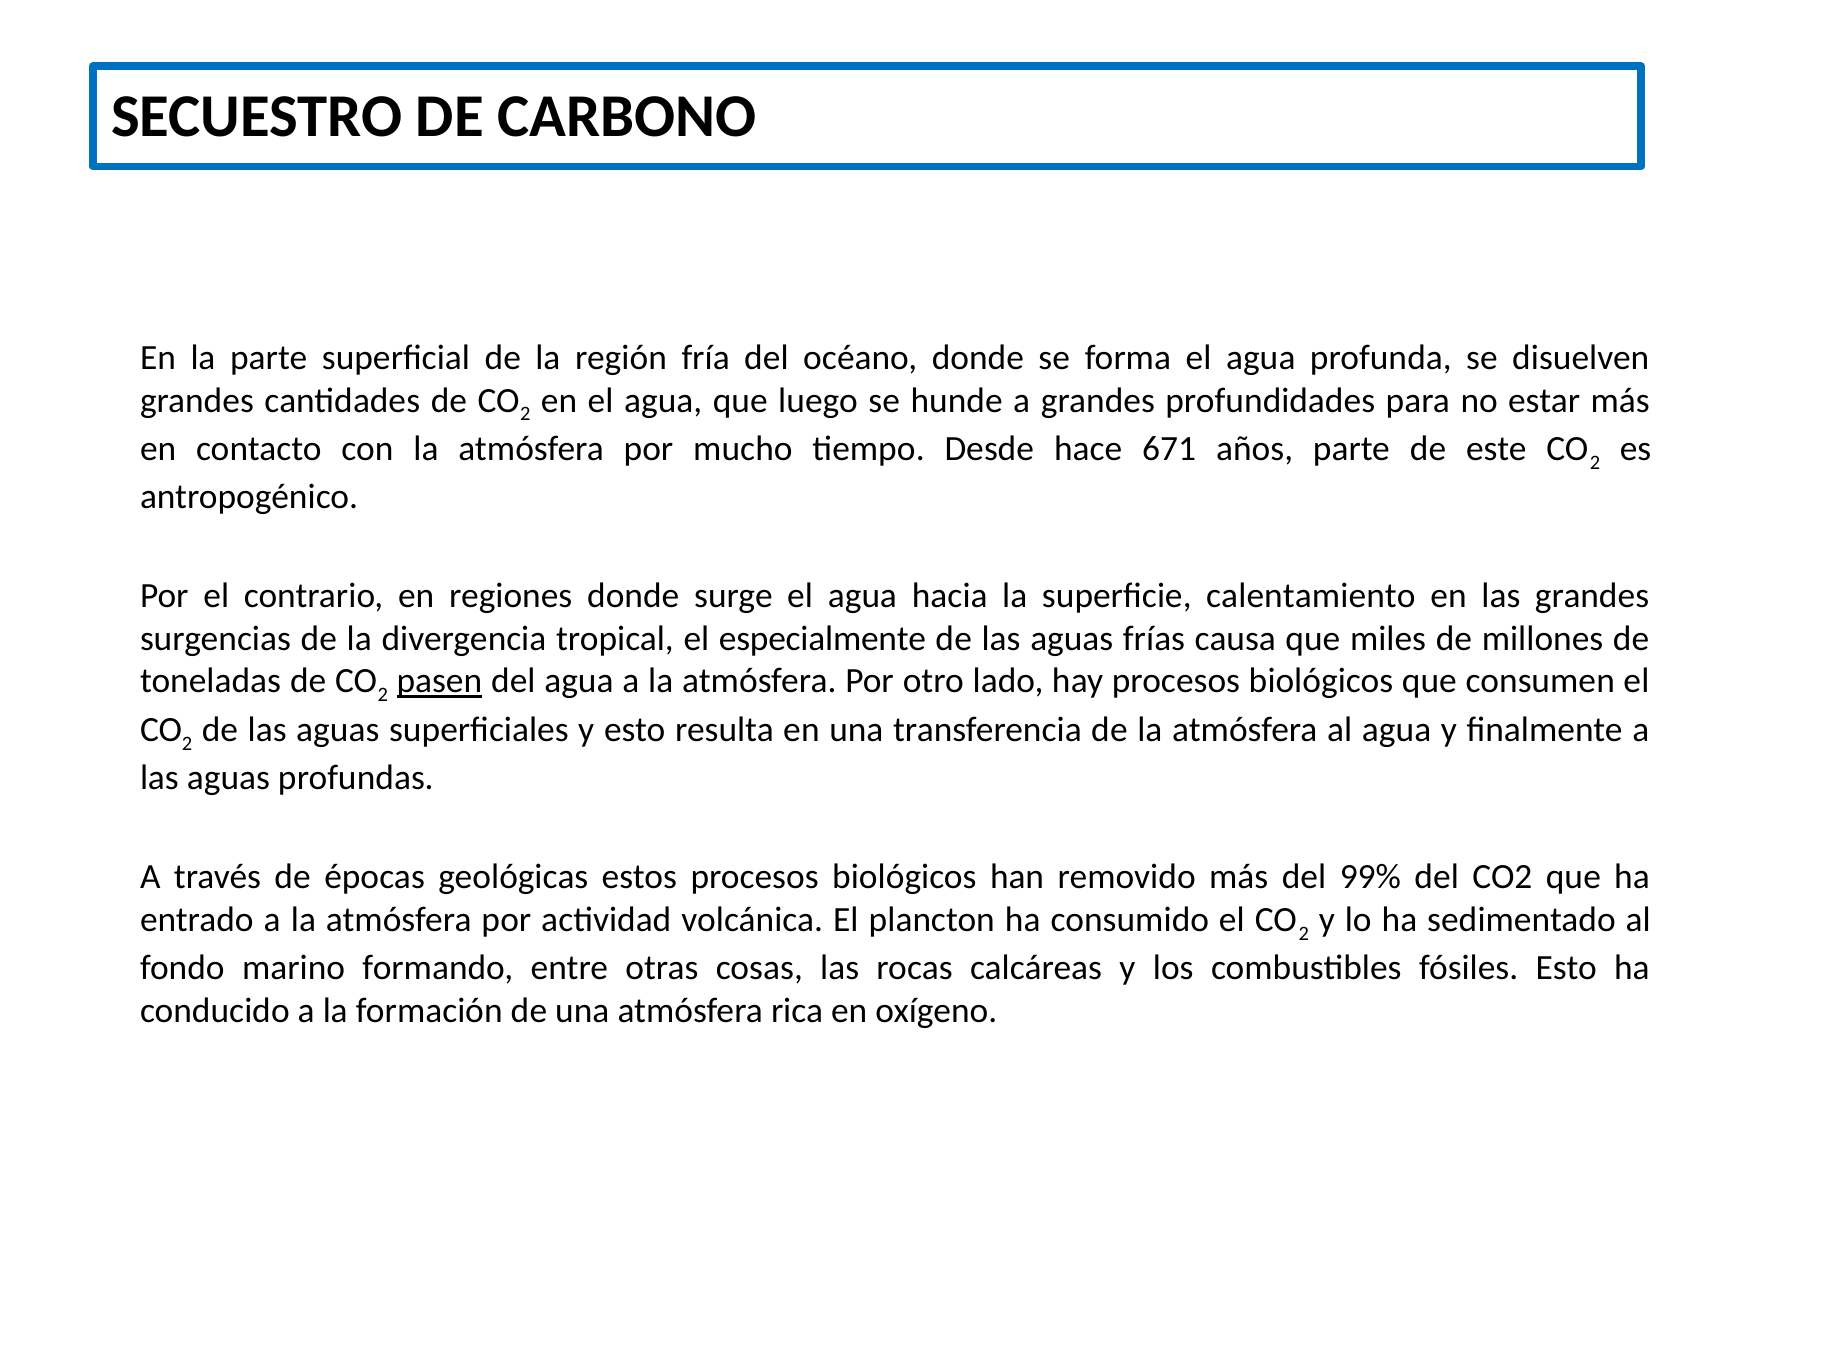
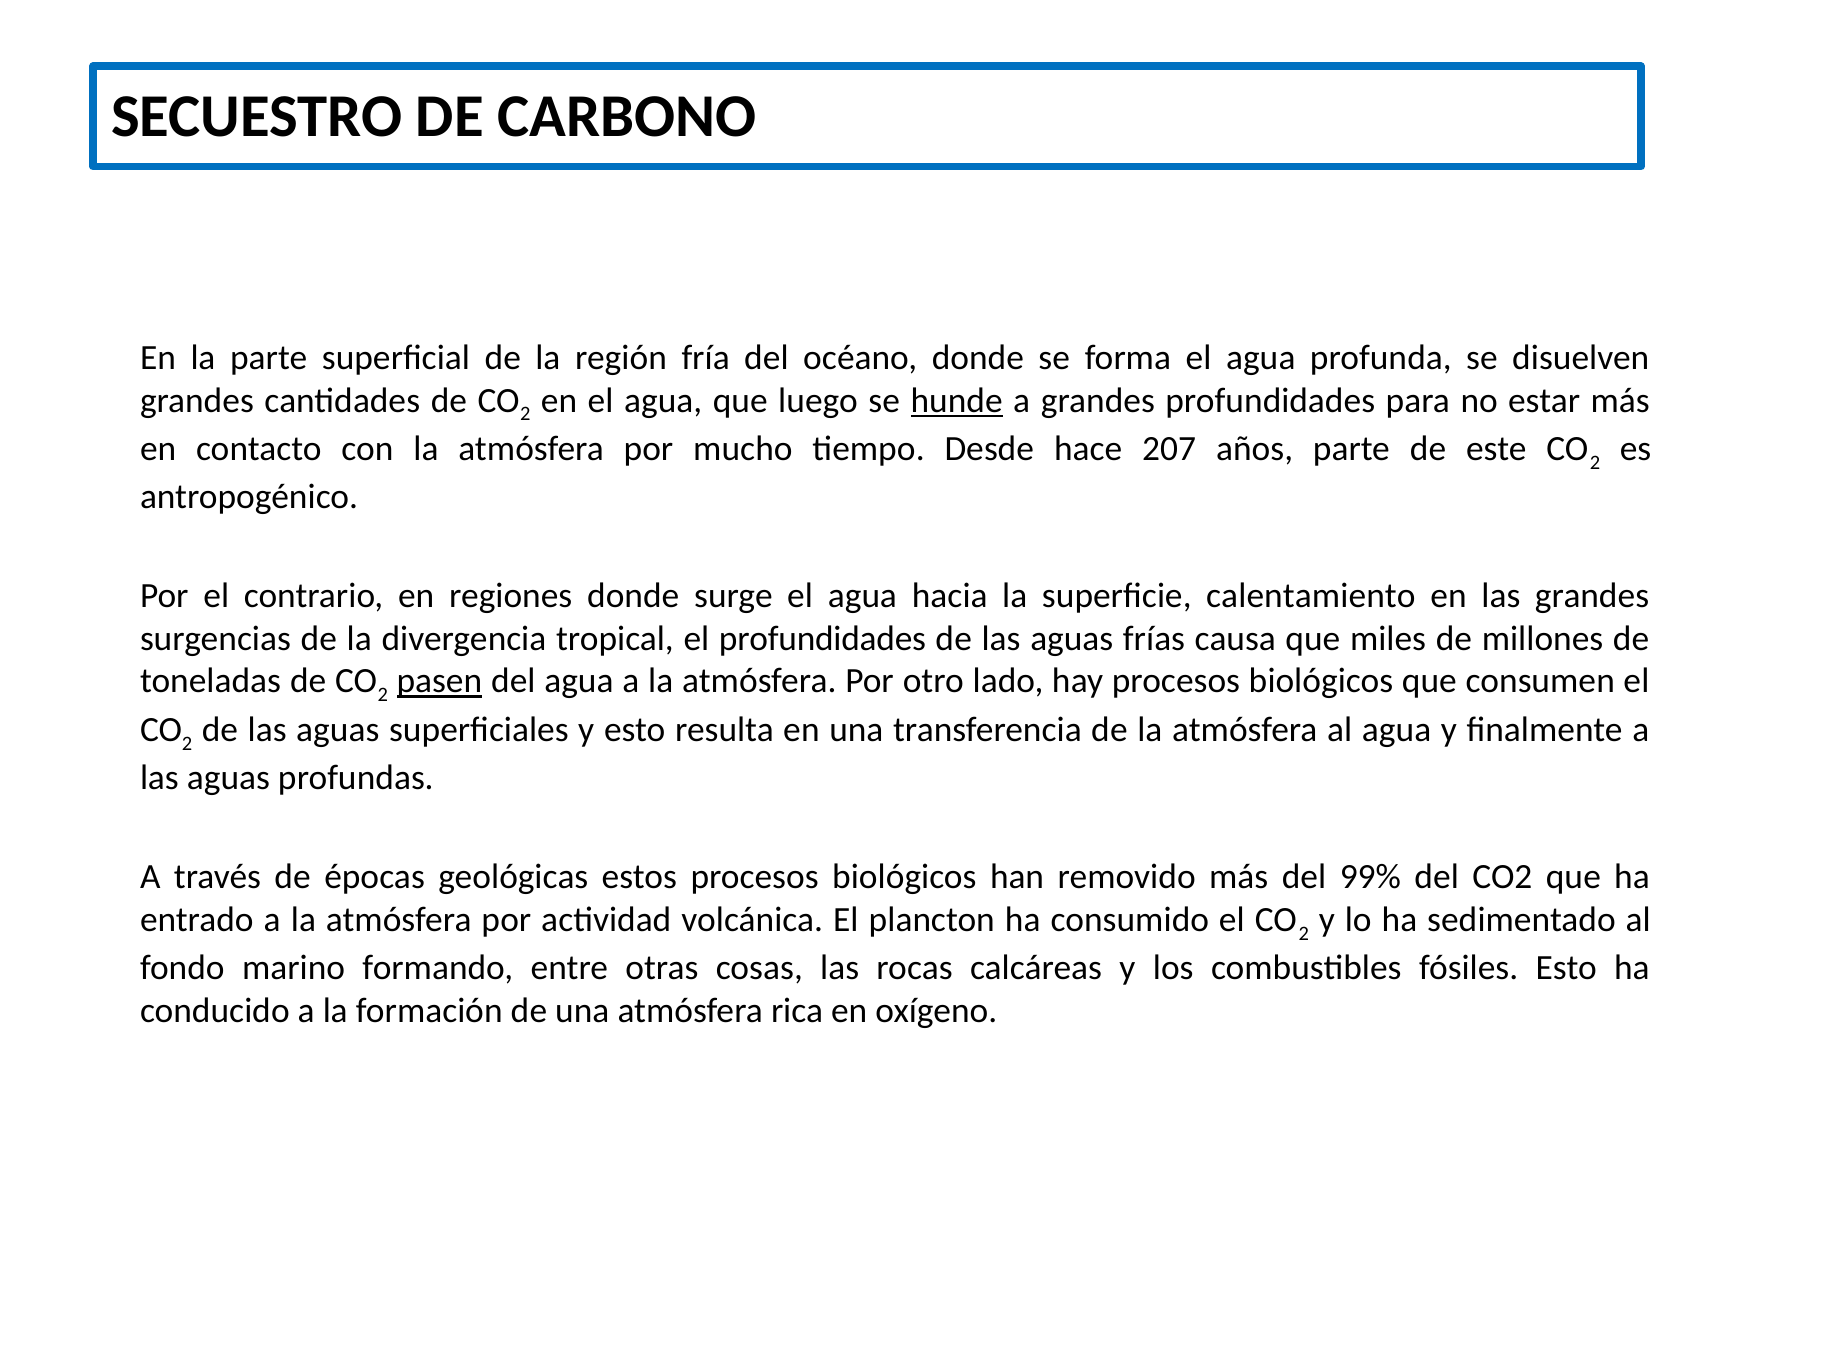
hunde underline: none -> present (957, 400)
671: 671 -> 207 (1169, 449)
el especialmente: especialmente -> profundidades (822, 639)
